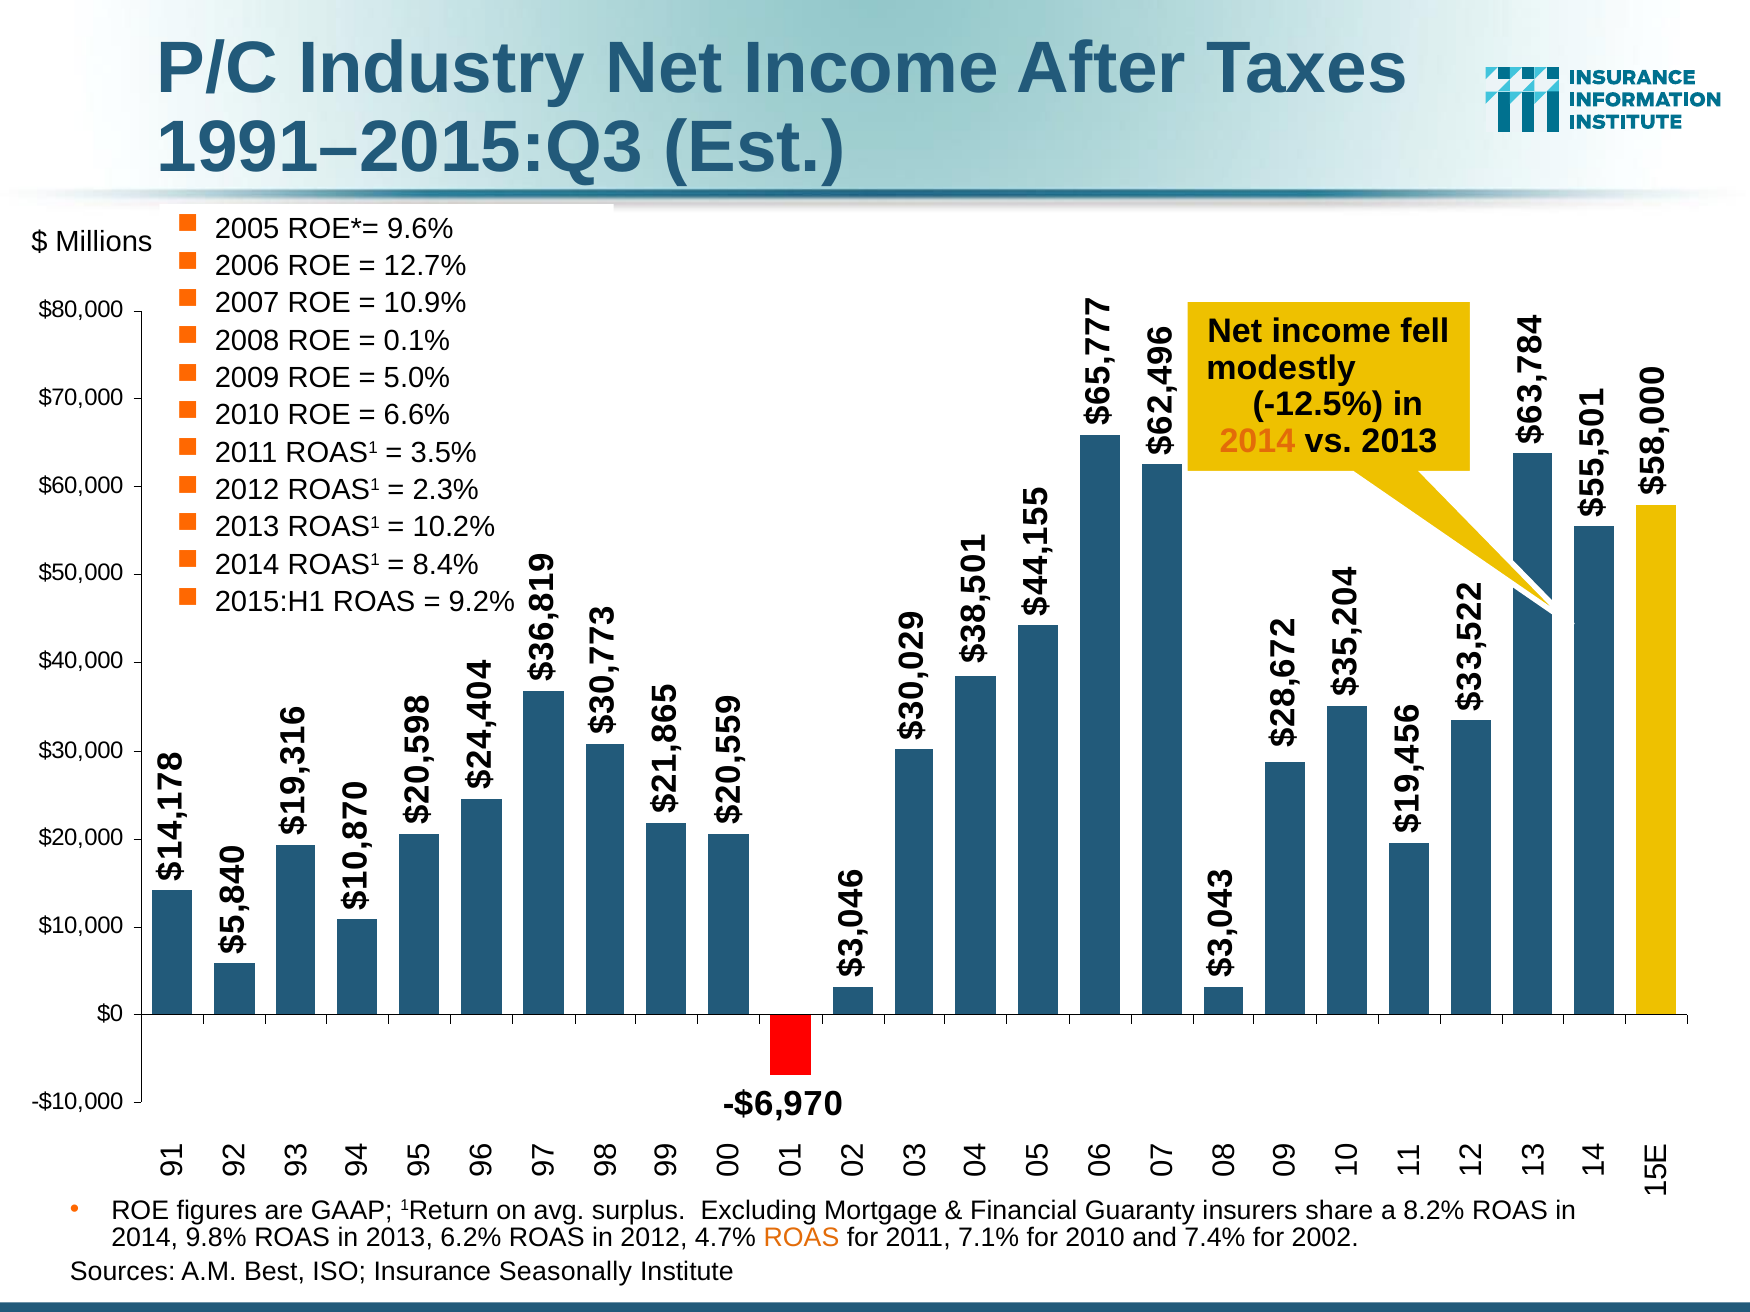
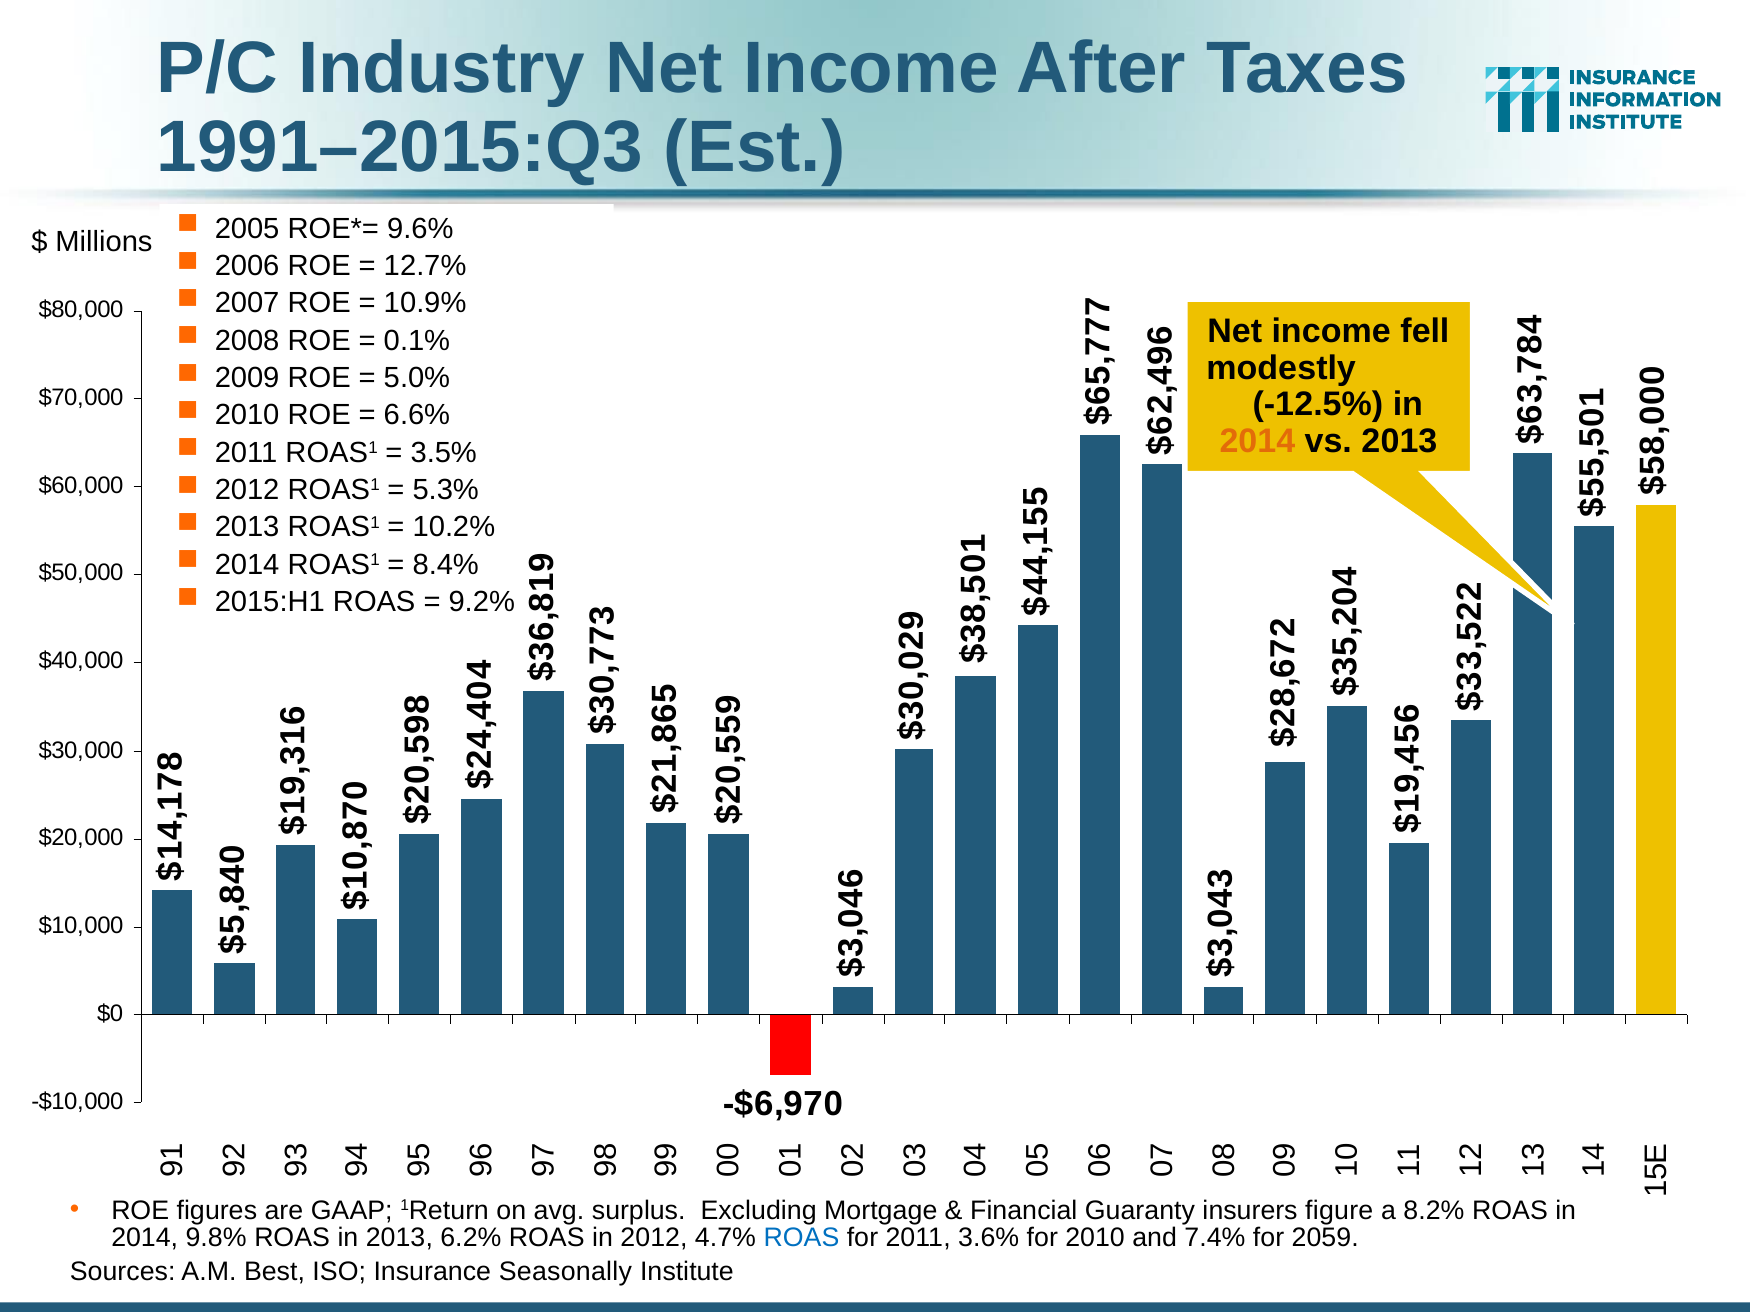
2.3%: 2.3% -> 5.3% (446, 490)
share: share -> figure (1339, 1211)
ROAS colour: orange -> blue (801, 1238)
7.1%: 7.1% -> 3.6% (989, 1238)
2002: 2002 -> 2059 (1325, 1238)
